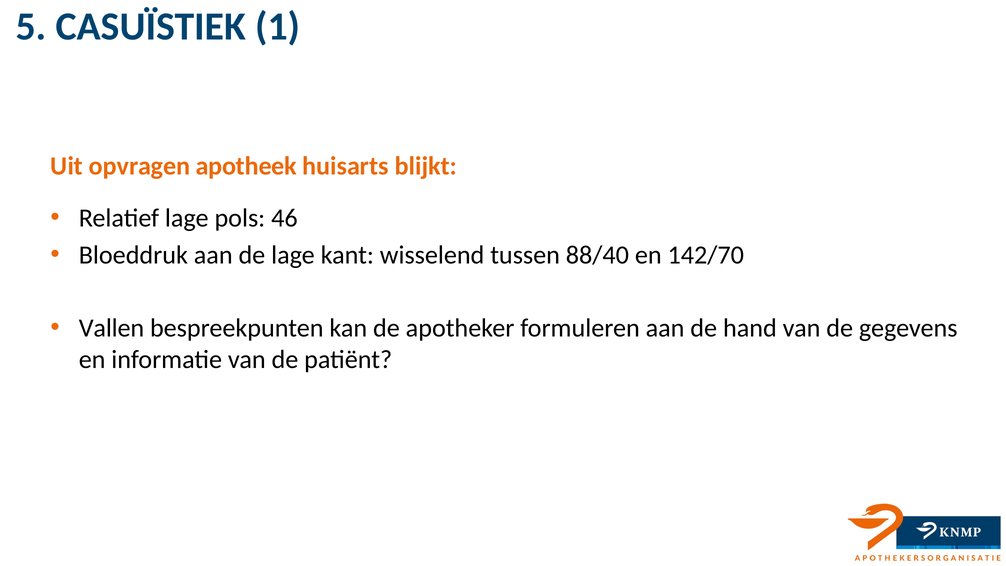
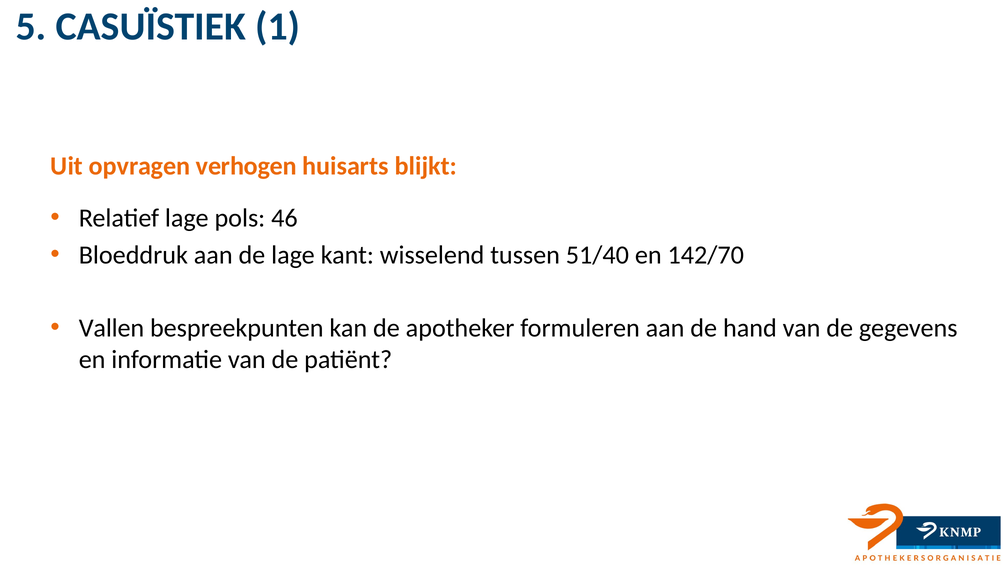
apotheek: apotheek -> verhogen (246, 166)
88/40: 88/40 -> 51/40 (597, 255)
